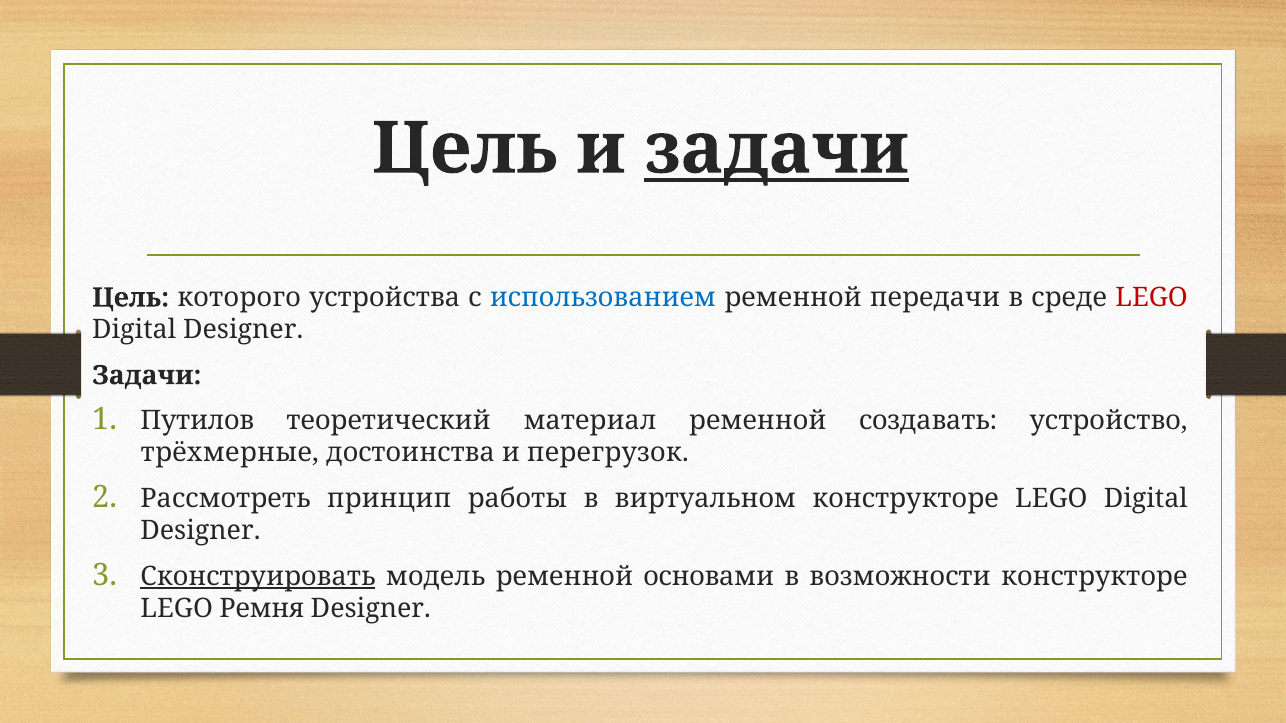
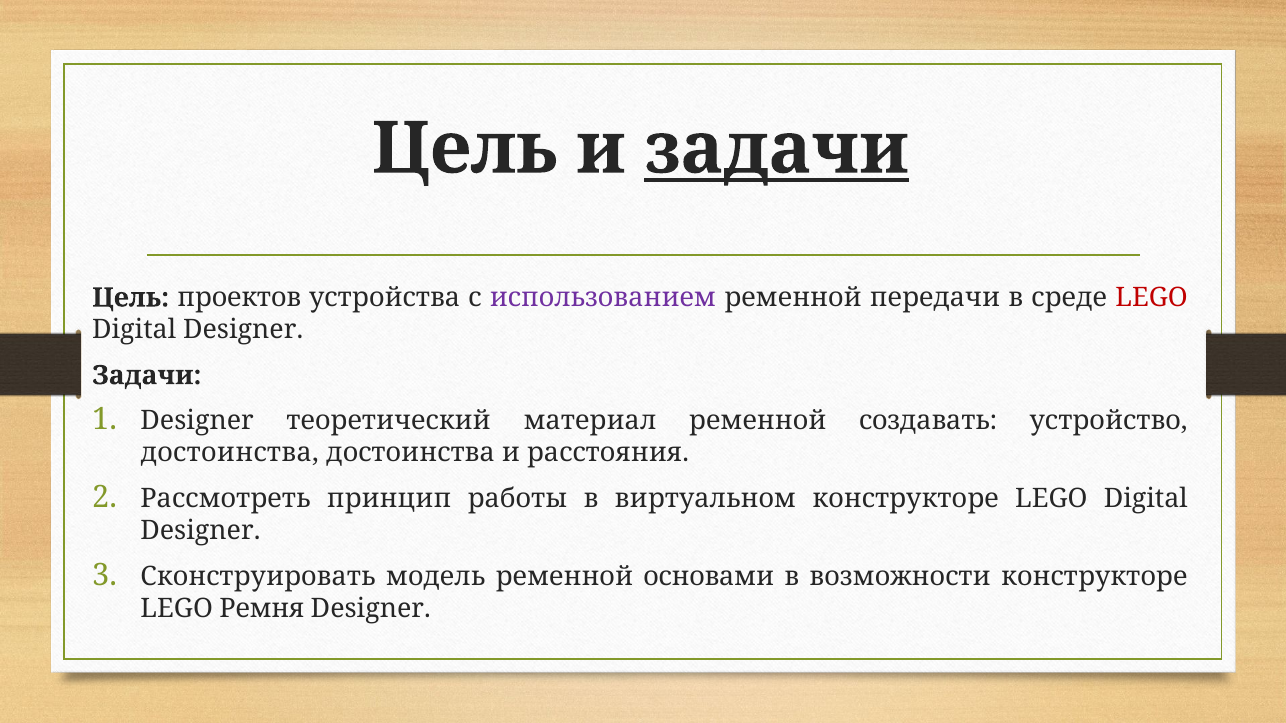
которого: которого -> проектов (239, 298)
использованием colour: blue -> purple (603, 298)
Путилов: Путилов -> Designer (197, 421)
трёхмерные: трёхмерные -> достоинства (230, 453)
перегрузок: перегрузок -> расстояния (608, 453)
Сконструировать underline: present -> none (258, 577)
